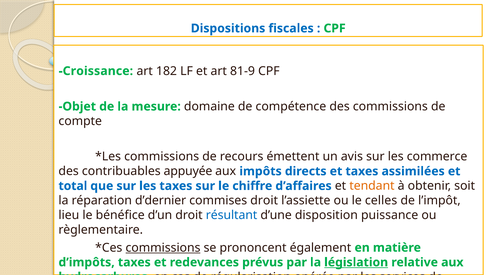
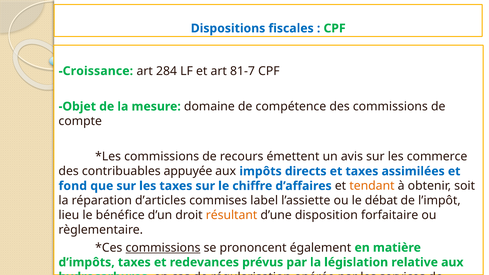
182: 182 -> 284 (167, 71)
81-9: 81-9 -> 81-7 (243, 71)
total: total -> fond (73, 186)
d’dernier: d’dernier -> d’articles (161, 201)
commises droit: droit -> label (264, 201)
celles: celles -> débat (381, 201)
résultant colour: blue -> orange (232, 215)
puissance: puissance -> forfaitaire (390, 215)
législation underline: present -> none (356, 262)
